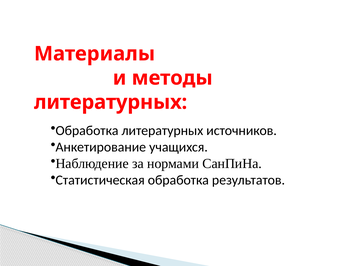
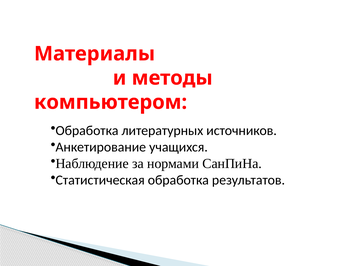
литературных: литературных -> компьютером (111, 102)
